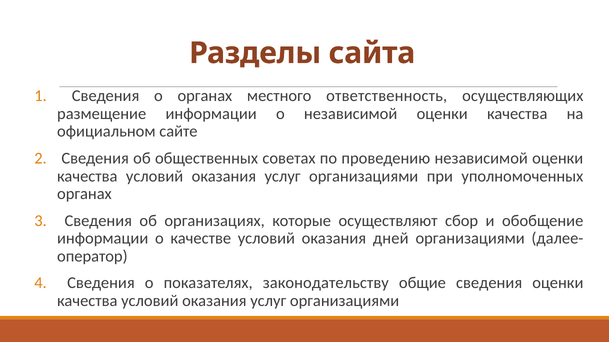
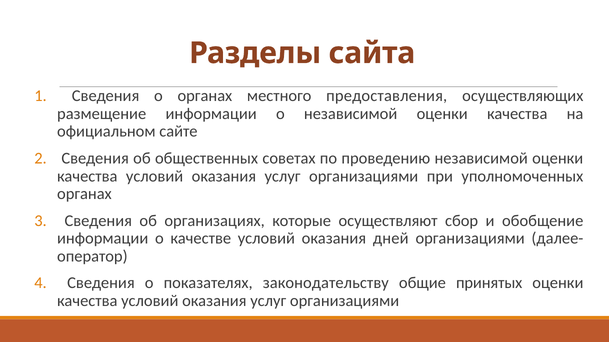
ответственность: ответственность -> предоставления (387, 96)
общие сведения: сведения -> принятых (489, 283)
